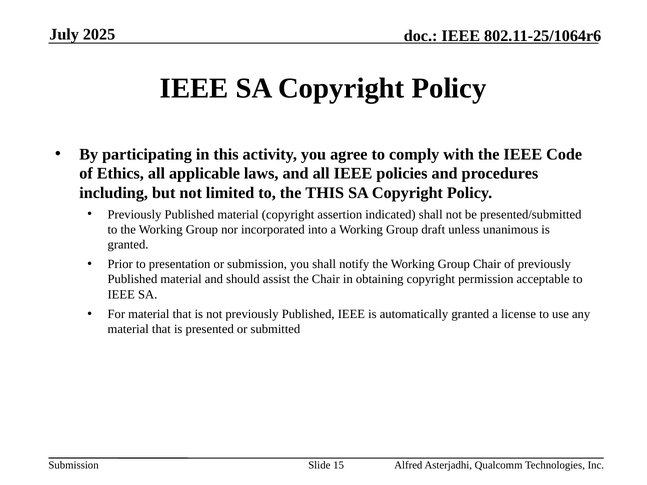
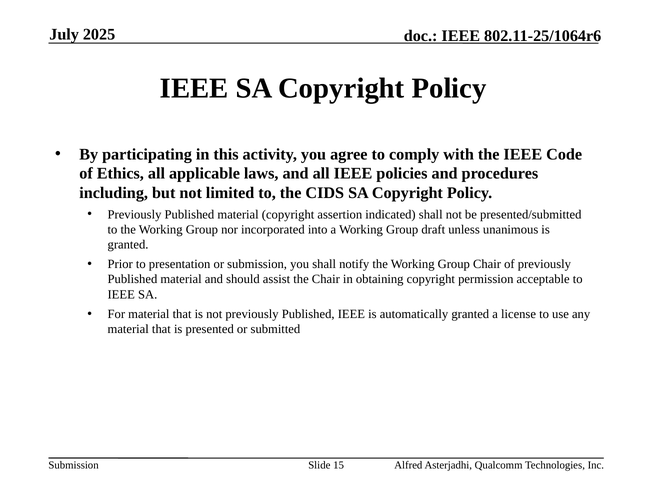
the THIS: THIS -> CIDS (325, 193)
